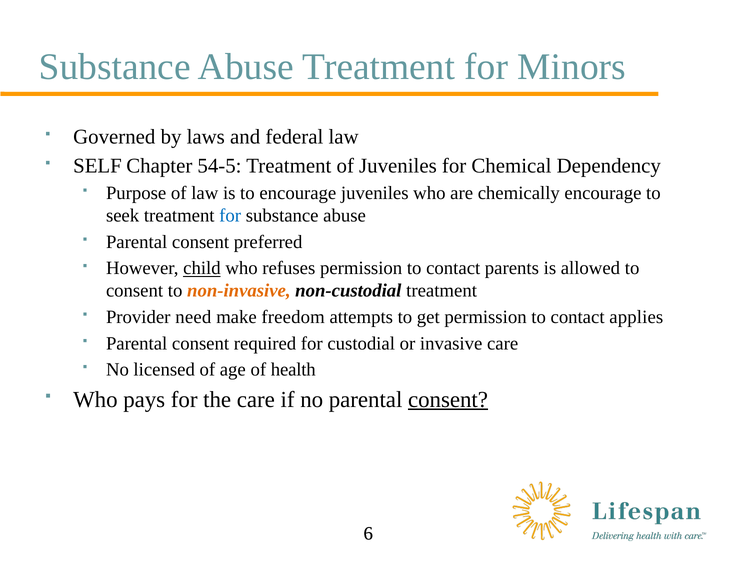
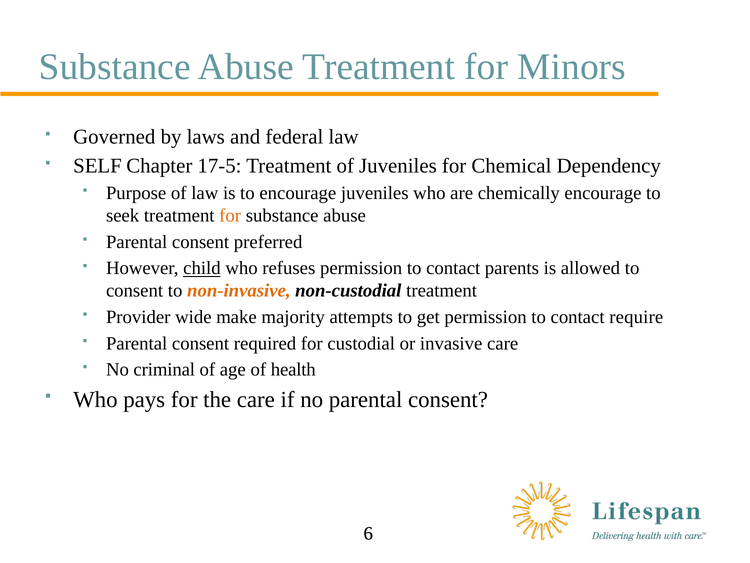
54-5: 54-5 -> 17-5 (219, 166)
for colour: blue -> orange (230, 216)
need: need -> wide (193, 317)
freedom: freedom -> majority (293, 317)
applies: applies -> require (636, 317)
licensed: licensed -> criminal (164, 369)
consent underline: present -> none (448, 399)
